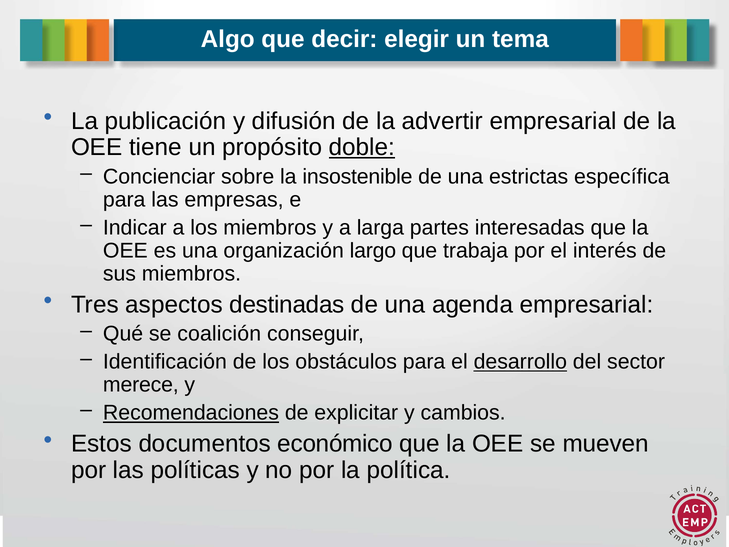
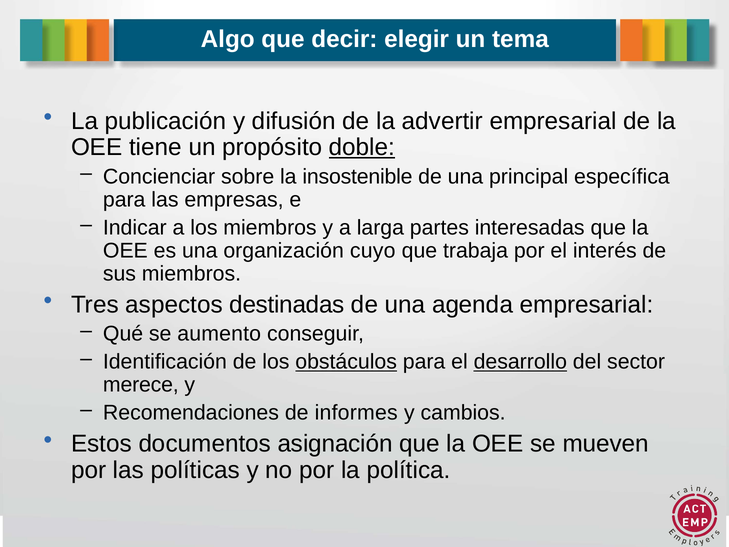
estrictas: estrictas -> principal (529, 177)
largo: largo -> cuyo (373, 251)
coalición: coalición -> aumento (219, 334)
obstáculos underline: none -> present (346, 362)
Recomendaciones underline: present -> none (191, 413)
explicitar: explicitar -> informes (356, 413)
económico: económico -> asignación (335, 444)
